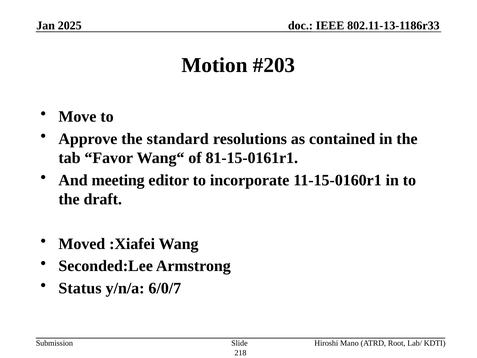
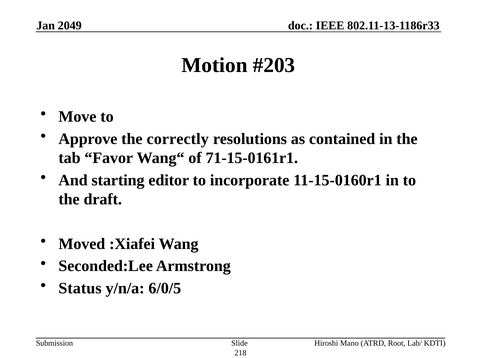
2025: 2025 -> 2049 (70, 25)
standard: standard -> correctly (178, 139)
81-15-0161r1: 81-15-0161r1 -> 71-15-0161r1 (252, 158)
meeting: meeting -> starting (118, 180)
6/0/7: 6/0/7 -> 6/0/5 (165, 288)
